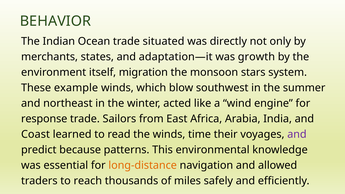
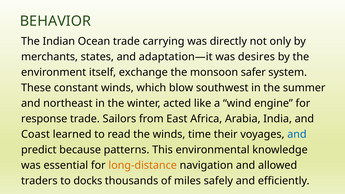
situated: situated -> carrying (164, 41)
growth: growth -> desires (256, 57)
migration: migration -> exchange (143, 72)
stars: stars -> safer (253, 72)
example: example -> constant (76, 88)
and colour: purple -> blue (297, 134)
reach: reach -> docks (88, 181)
